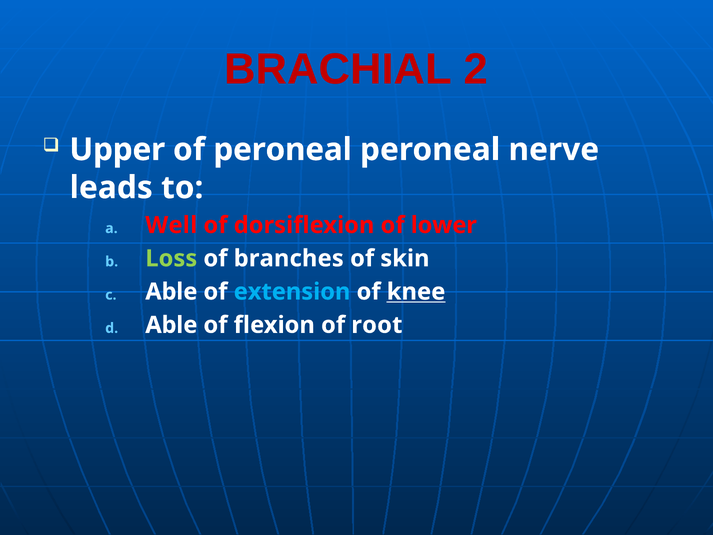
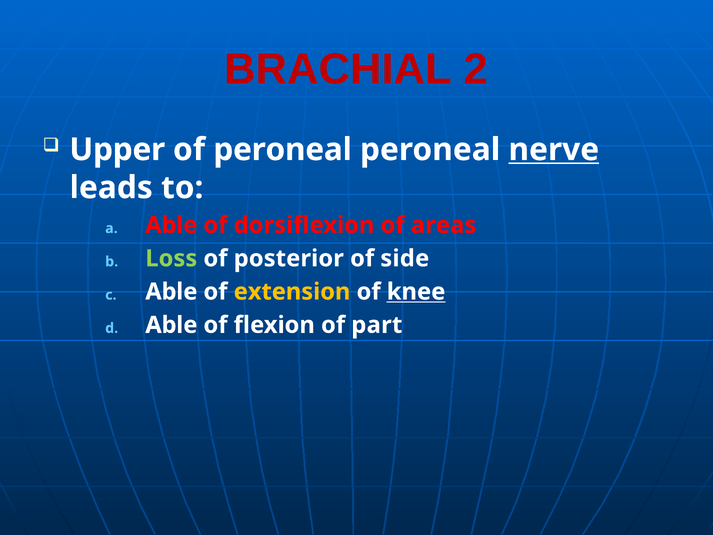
nerve underline: none -> present (554, 150)
Well: Well -> Able (171, 225)
lower: lower -> areas (444, 225)
branches: branches -> posterior (289, 258)
skin: skin -> side (405, 258)
extension colour: light blue -> yellow (292, 292)
root: root -> part (377, 325)
